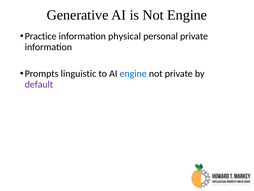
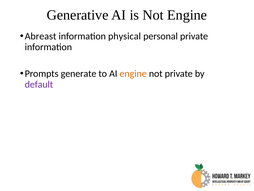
Practice: Practice -> Abreast (41, 36)
linguistic: linguistic -> generate (79, 73)
engine colour: blue -> orange (133, 73)
